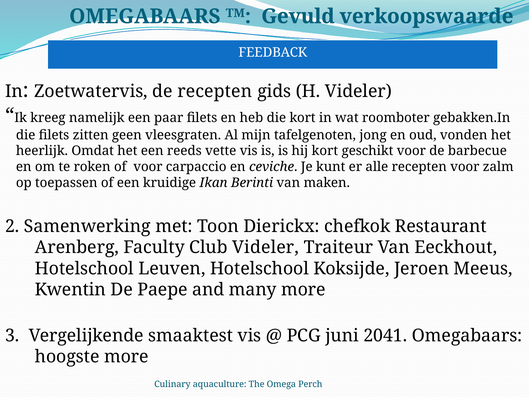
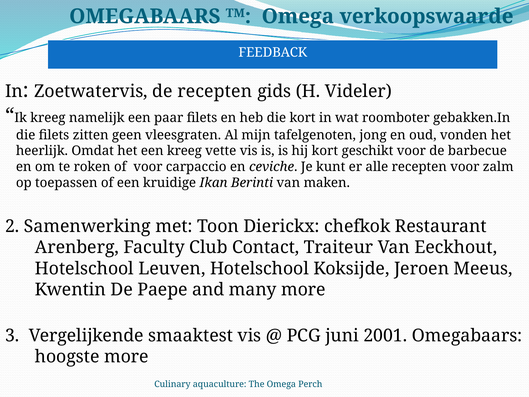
TM Gevuld: Gevuld -> Omega (298, 16)
een reeds: reeds -> kreeg (184, 151)
Club Videler: Videler -> Contact (266, 247)
2041: 2041 -> 2001 (385, 335)
